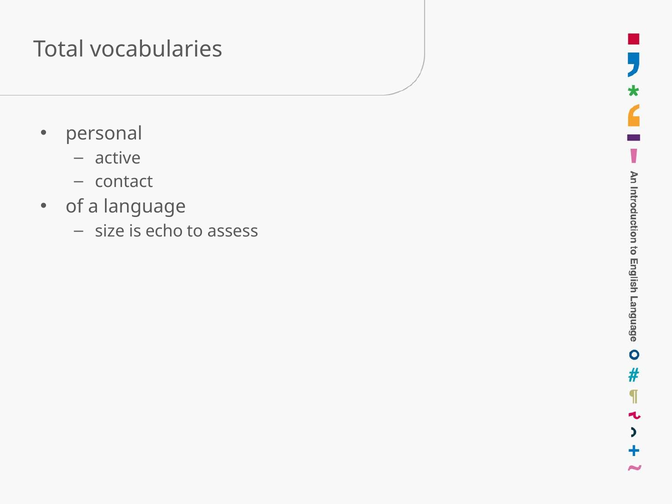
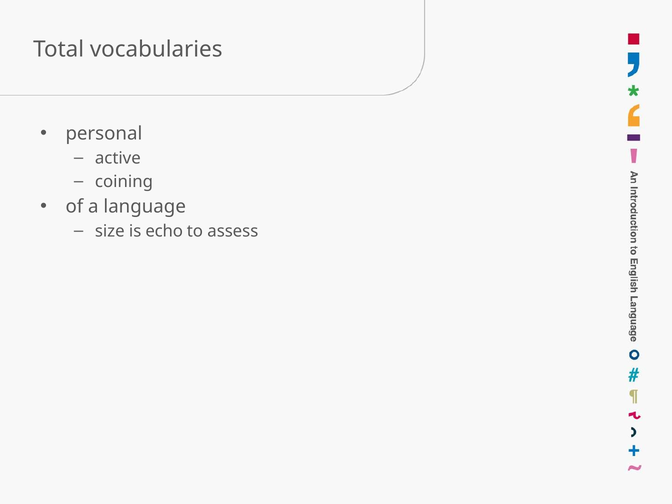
contact: contact -> coining (124, 182)
